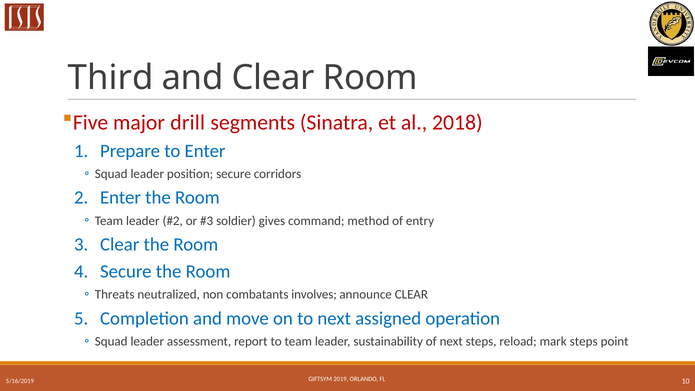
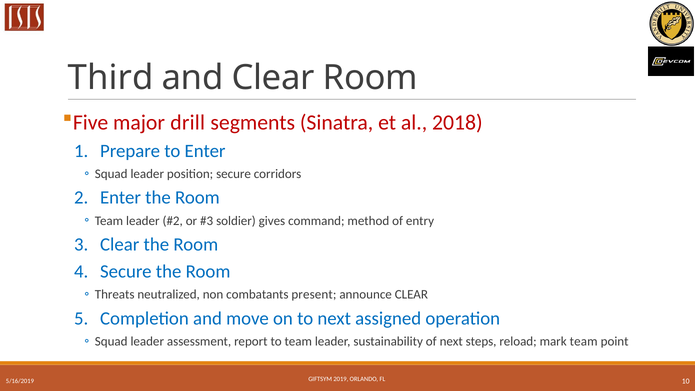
involves: involves -> present (314, 295)
mark steps: steps -> team (584, 342)
